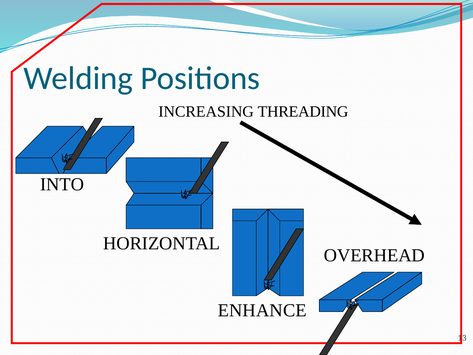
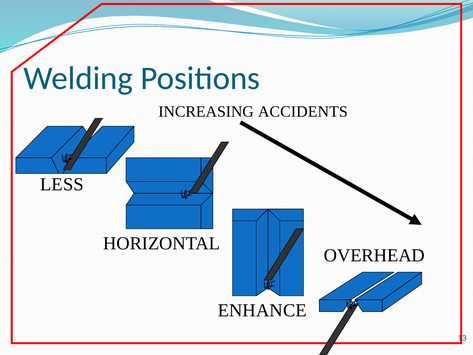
THREADING: THREADING -> ACCIDENTS (303, 111)
INTO: INTO -> LESS (62, 184)
